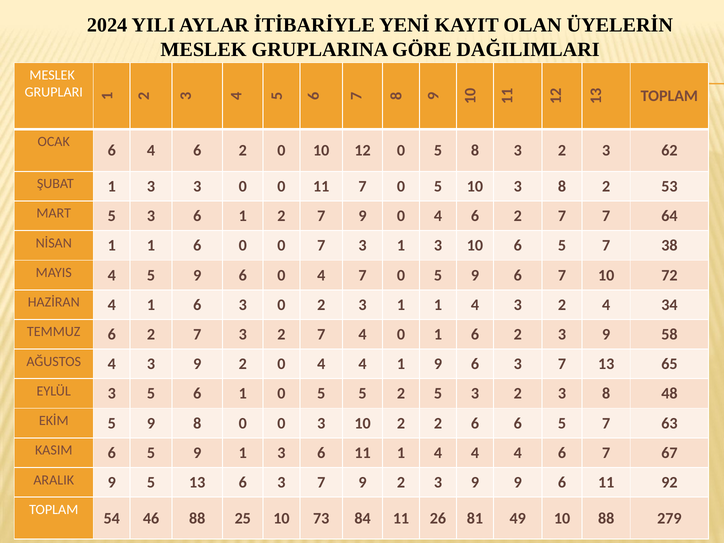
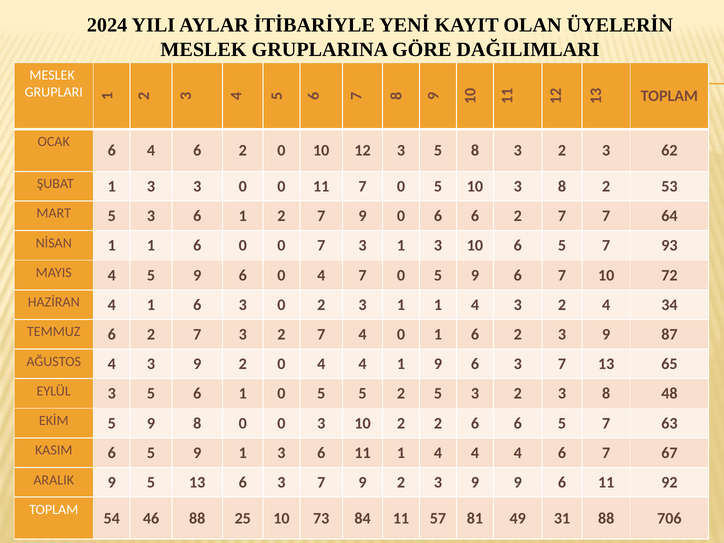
12 0: 0 -> 3 (401, 151)
9 0 4: 4 -> 6 (438, 216)
38: 38 -> 93 (669, 246)
58: 58 -> 87 (669, 334)
26: 26 -> 57 (438, 518)
49 10: 10 -> 31 (562, 518)
279: 279 -> 706 (669, 518)
